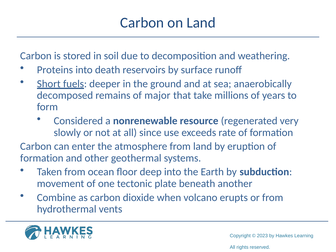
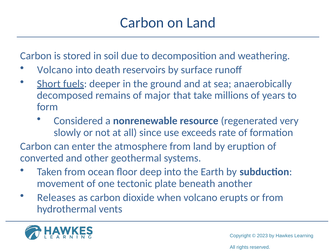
Proteins: Proteins -> Volcano (55, 70)
formation: formation -> converted (42, 158)
Combine: Combine -> Releases (56, 197)
